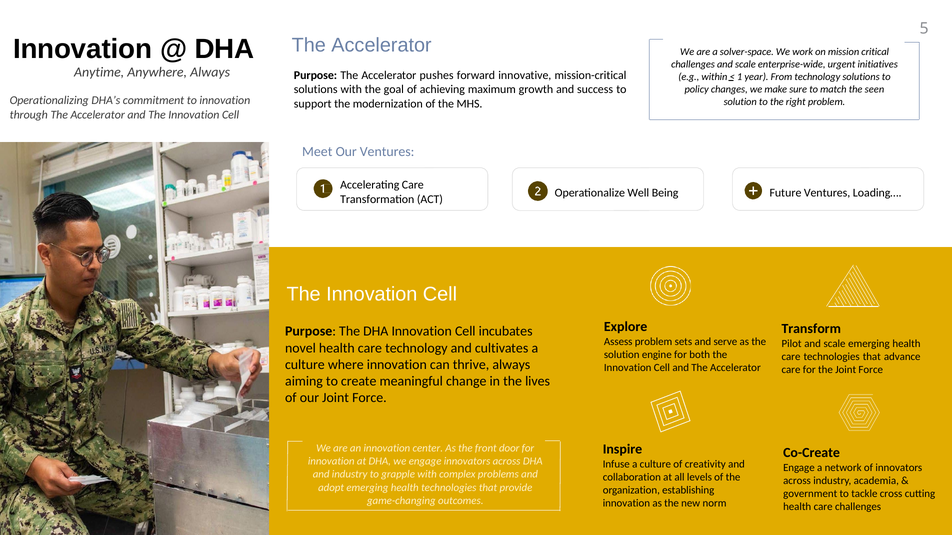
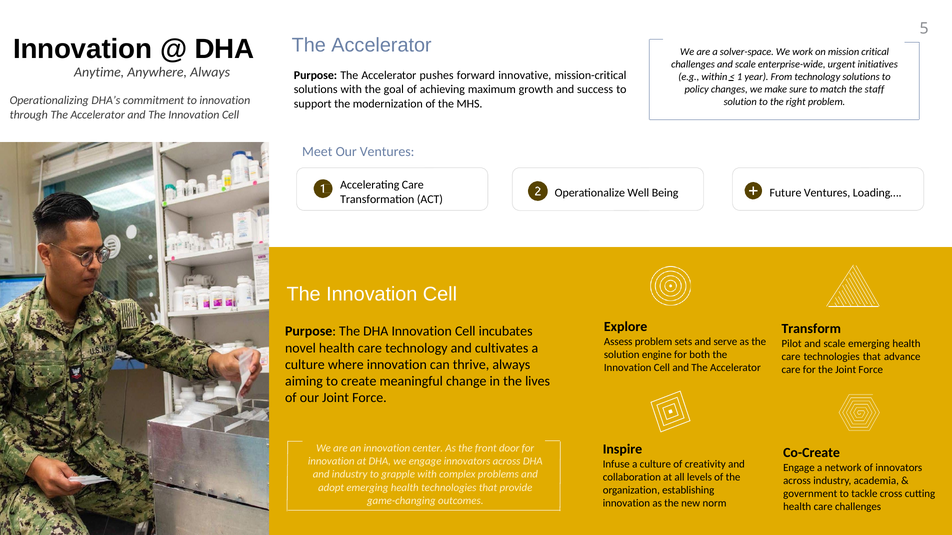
seen: seen -> staff (874, 90)
